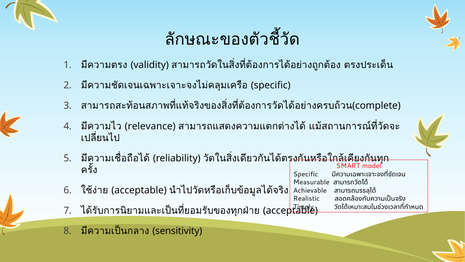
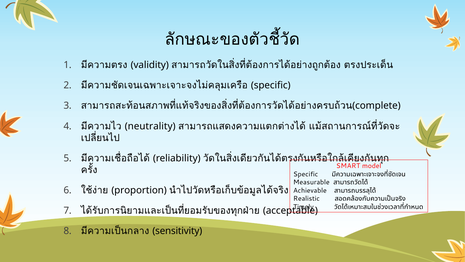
relevance: relevance -> neutrality (150, 126)
acceptable: acceptable -> proportion (139, 190)
